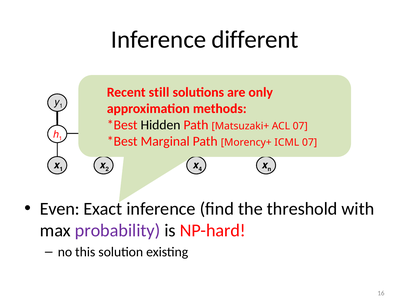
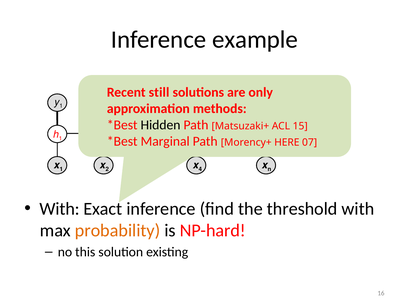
different: different -> example (255, 40)
ACL 07: 07 -> 15 (300, 126)
ICML: ICML -> HERE (287, 142)
Even: Even -> With (60, 209)
probability colour: purple -> orange (118, 230)
